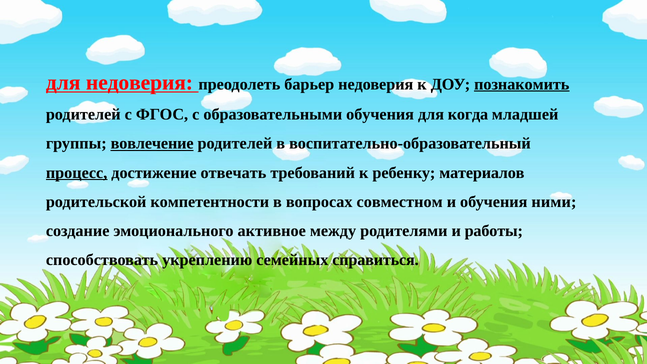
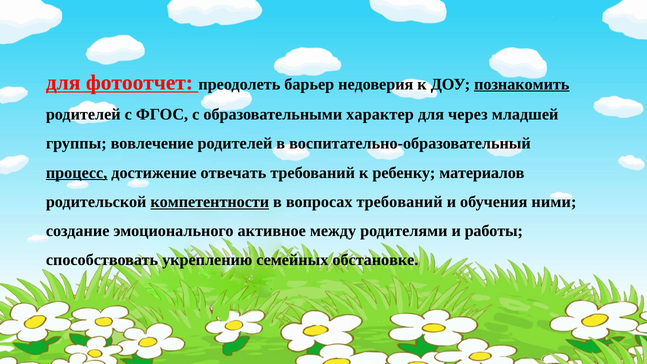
для недоверия: недоверия -> фотоотчет (139, 82)
образовательными обучения: обучения -> характер (380, 114)
когда: когда -> через (468, 114)
вовлечение underline: present -> none (152, 144)
компетентности underline: none -> present (210, 202)
вопросах совместном: совместном -> требований (400, 202)
справиться: справиться -> обстановке (375, 260)
